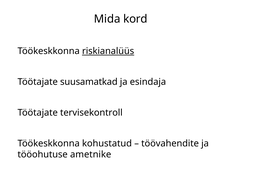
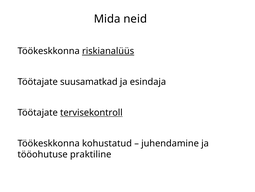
kord: kord -> neid (135, 19)
tervisekontroll underline: none -> present (91, 112)
töövahendite: töövahendite -> juhendamine (170, 143)
ametnike: ametnike -> praktiline (91, 154)
